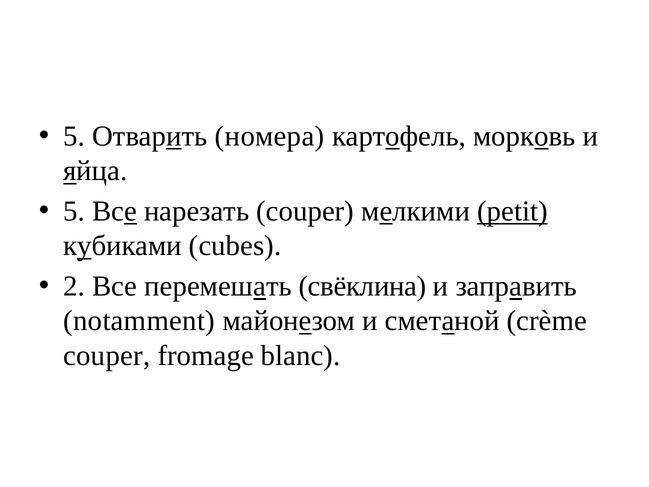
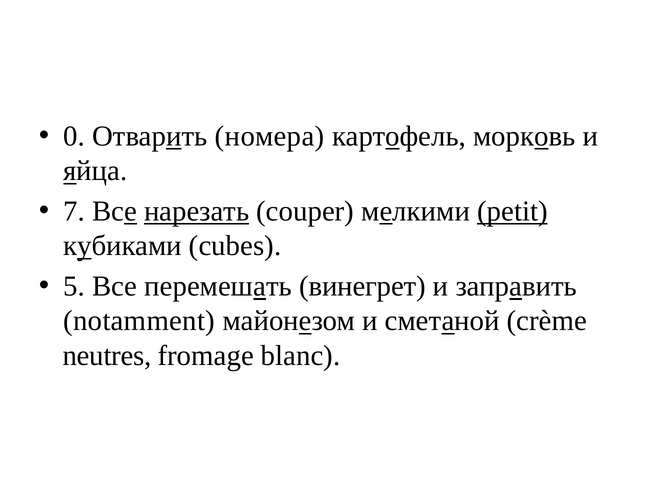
5: 5 -> 0 (74, 136)
5: 5 -> 7 (74, 211)
нарезать underline: none -> present (197, 211)
2: 2 -> 5 (74, 286)
свёклина: свёклина -> винегрет (362, 286)
couper: couper -> neutres (107, 355)
